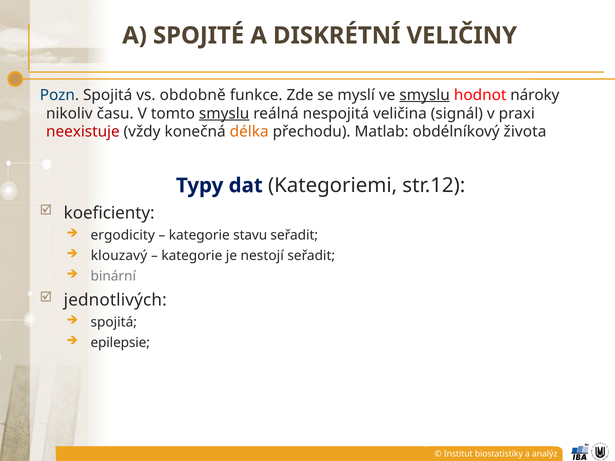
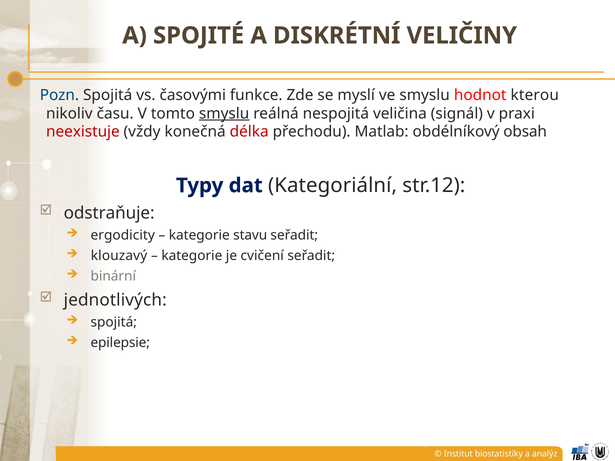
obdobně: obdobně -> časovými (193, 95)
smyslu underline: present -> none (425, 95)
nároky: nároky -> kterou (535, 95)
délka colour: orange -> red (249, 132)
života: života -> obsah (525, 132)
Kategoriemi: Kategoriemi -> Kategoriální (333, 186)
koeficienty: koeficienty -> odstraňuje (109, 213)
nestojí: nestojí -> cvičení (262, 256)
